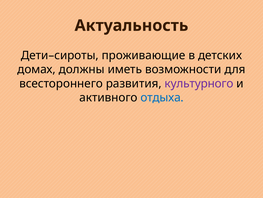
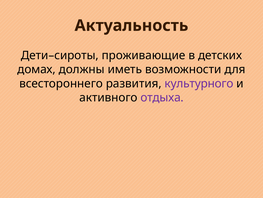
отдыха colour: blue -> purple (162, 97)
